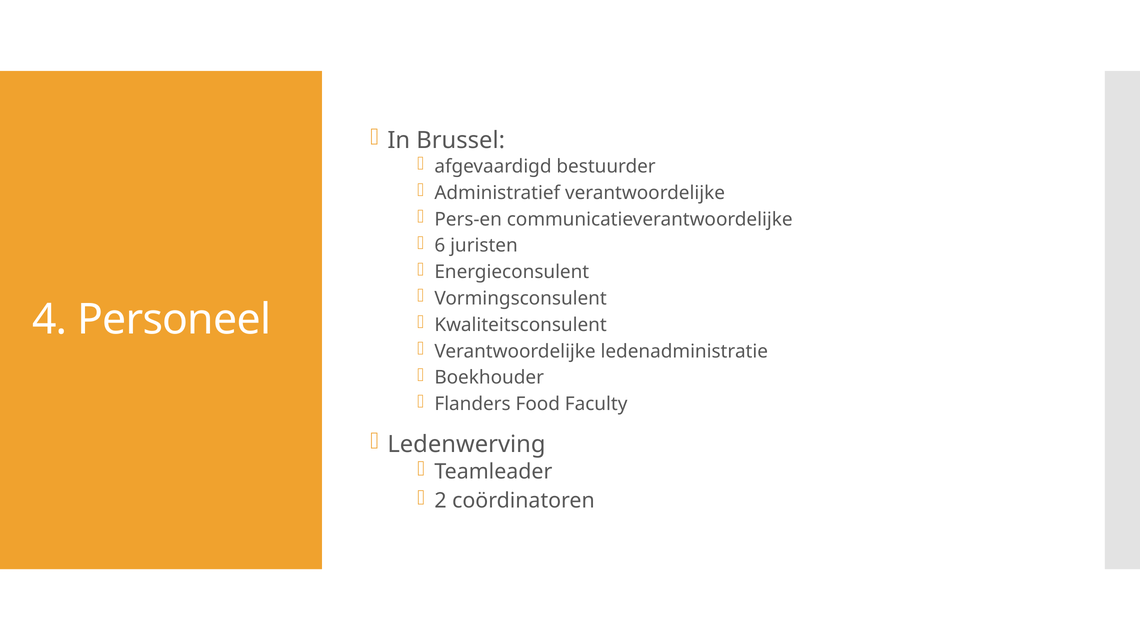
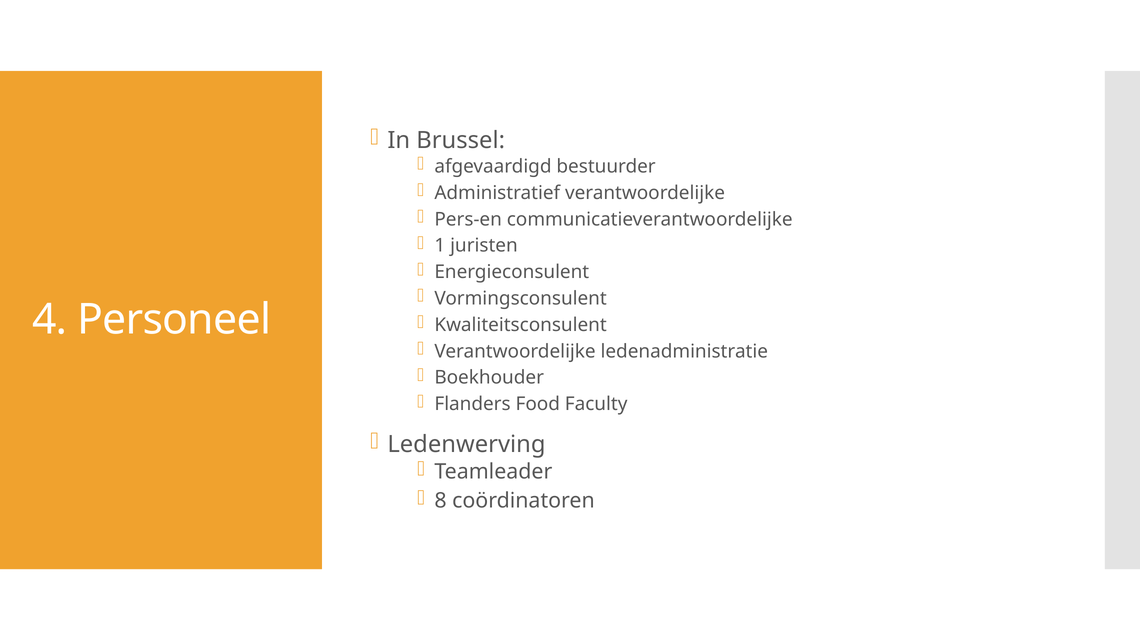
6: 6 -> 1 (440, 246)
2: 2 -> 8 (441, 501)
